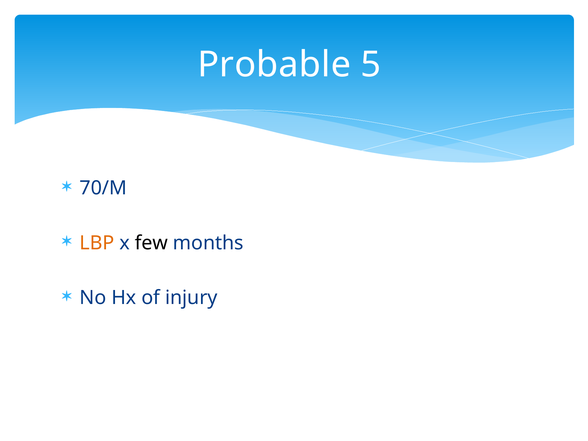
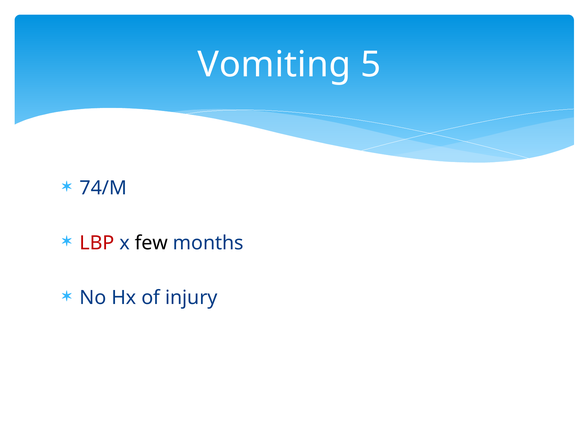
Probable: Probable -> Vomiting (274, 65)
70/M: 70/M -> 74/M (103, 188)
LBP colour: orange -> red (97, 243)
